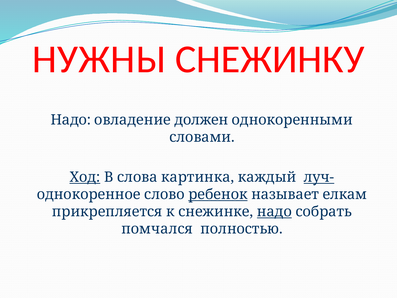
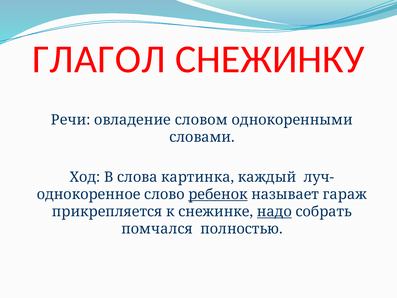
НУЖНЫ: НУЖНЫ -> ГЛАГОЛ (99, 59)
Надо: Надо -> Речи (71, 120)
должен: должен -> словом (201, 120)
Ход underline: present -> none (85, 177)
луч- underline: present -> none (319, 177)
елкам: елкам -> гараж (345, 194)
